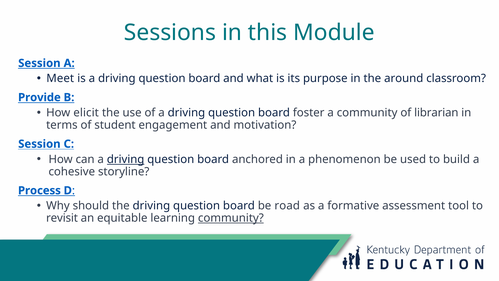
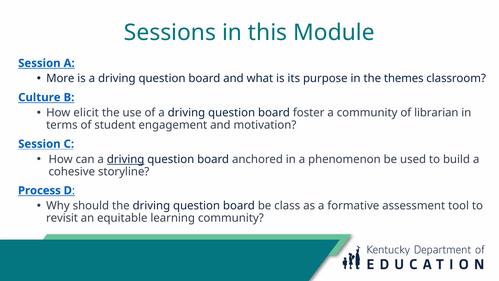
Meet: Meet -> More (60, 78)
around: around -> themes (404, 78)
Provide: Provide -> Culture (39, 97)
road: road -> class (287, 206)
community underline: present -> none (231, 218)
